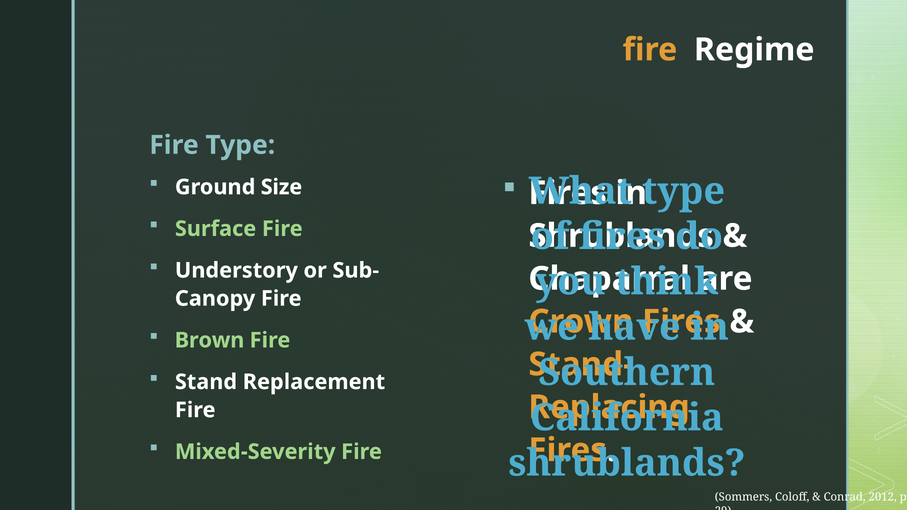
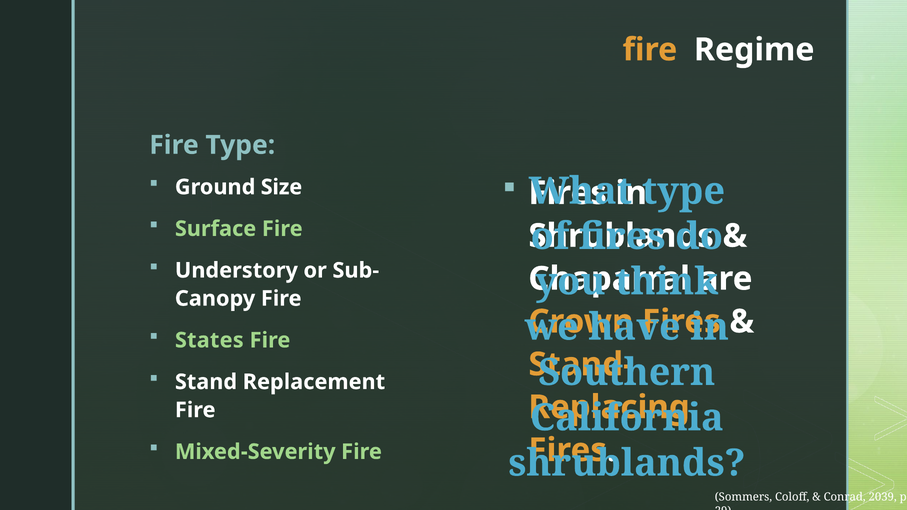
Brown: Brown -> States (209, 340)
2012: 2012 -> 2039 (883, 497)
